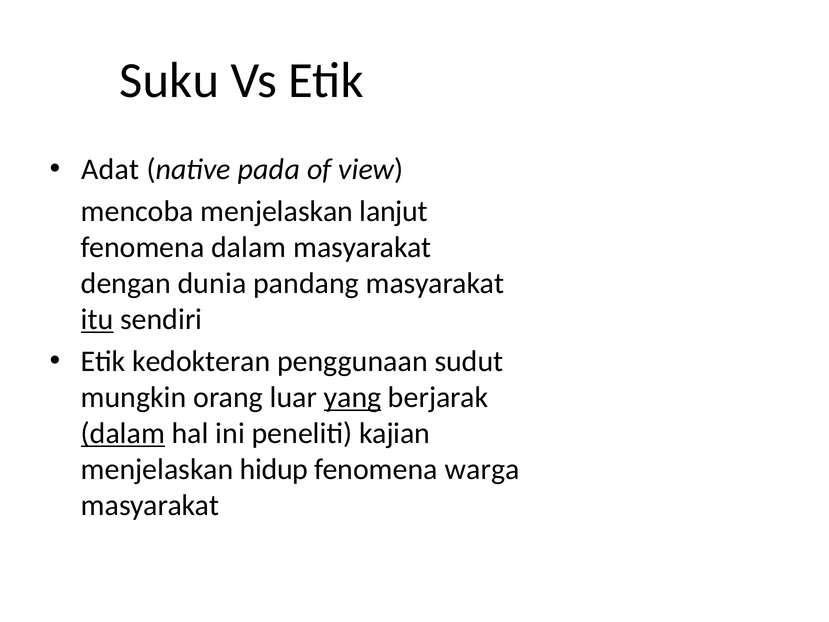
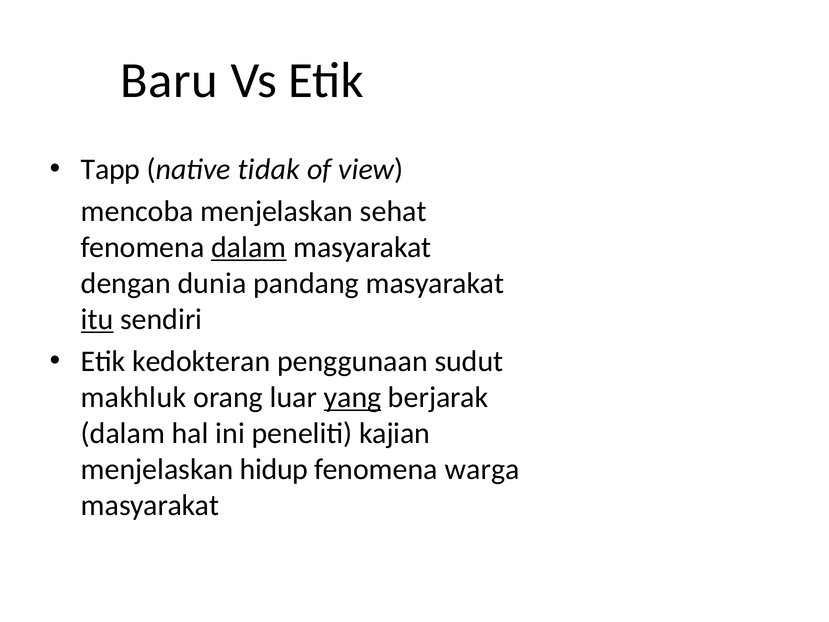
Suku: Suku -> Baru (169, 80)
Adat: Adat -> Tapp (110, 169)
pada: pada -> tidak (269, 169)
lanjut: lanjut -> sehat (393, 211)
dalam underline: none -> present (249, 247)
mungkin: mungkin -> makhluk (133, 397)
dalam underline: present -> none (123, 433)
